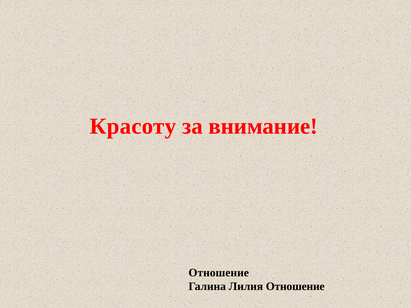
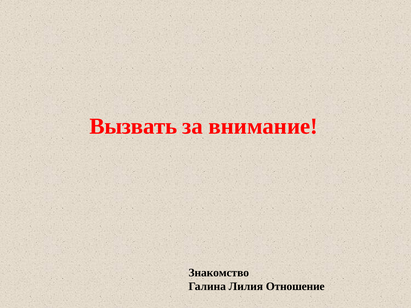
Красоту: Красоту -> Вызвать (133, 126)
Отношение: Отношение -> Знакомство (219, 273)
